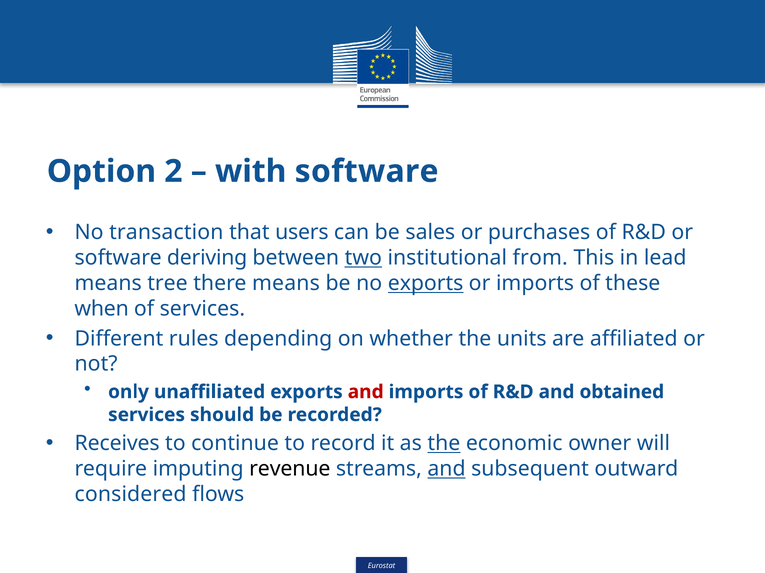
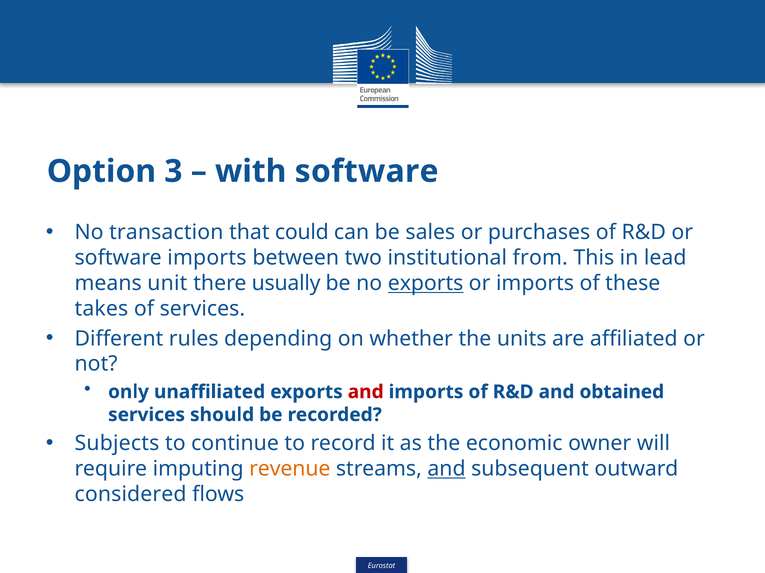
2: 2 -> 3 (173, 172)
users: users -> could (302, 233)
software deriving: deriving -> imports (207, 258)
two underline: present -> none (363, 258)
tree: tree -> unit (167, 284)
there means: means -> usually (286, 284)
when: when -> takes (101, 309)
Receives: Receives -> Subjects (117, 444)
the underline: present -> none (444, 444)
revenue colour: black -> orange (290, 469)
